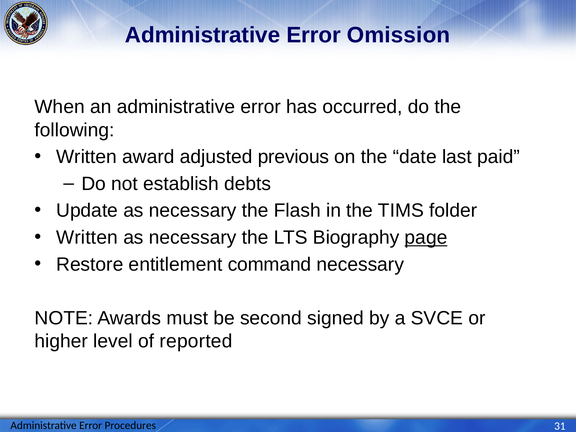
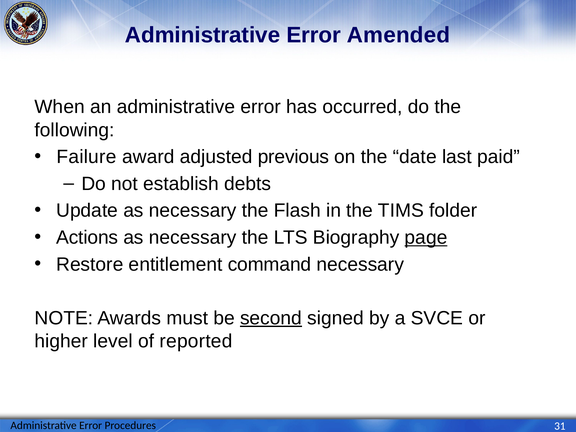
Omission: Omission -> Amended (399, 35)
Written: Written -> Failure (86, 157)
Written: Written -> Actions (87, 237)
second underline: none -> present (271, 318)
